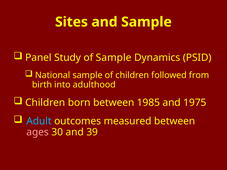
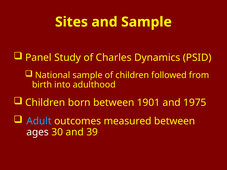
of Sample: Sample -> Charles (114, 58)
1985: 1985 -> 1901 (148, 103)
ages colour: pink -> white (38, 132)
